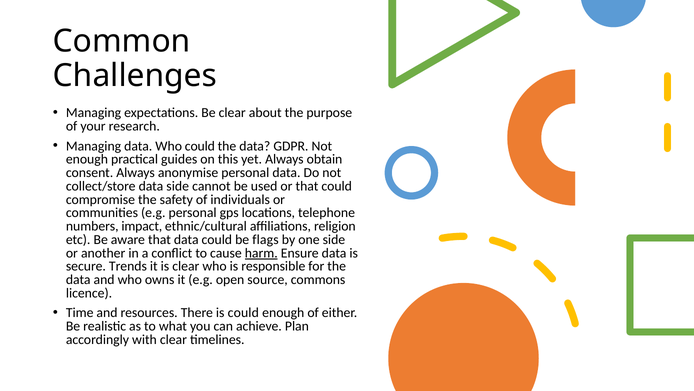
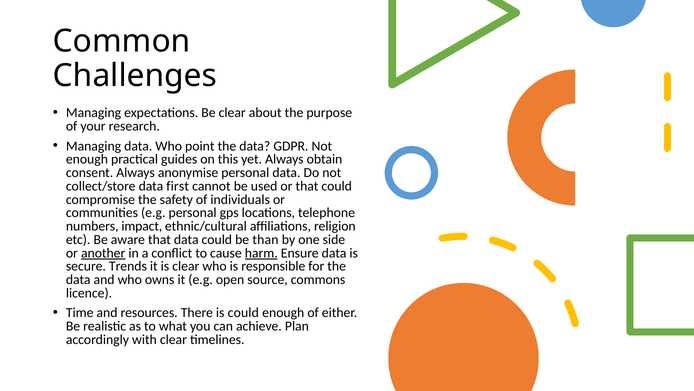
Who could: could -> point (200, 146)
data side: side -> first (178, 186)
flags: flags -> than (265, 239)
another underline: none -> present (103, 253)
